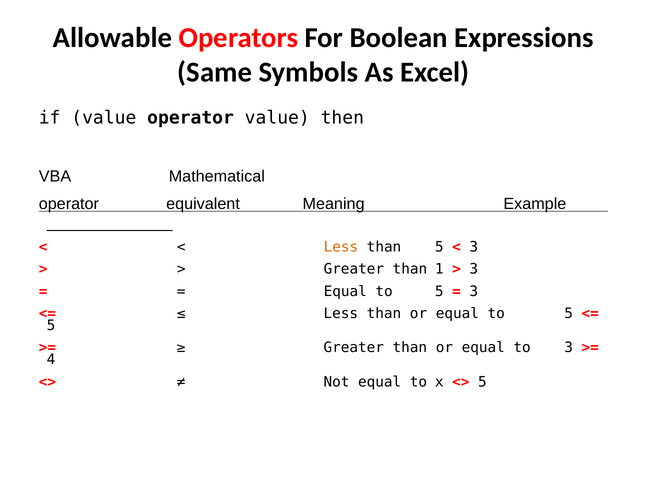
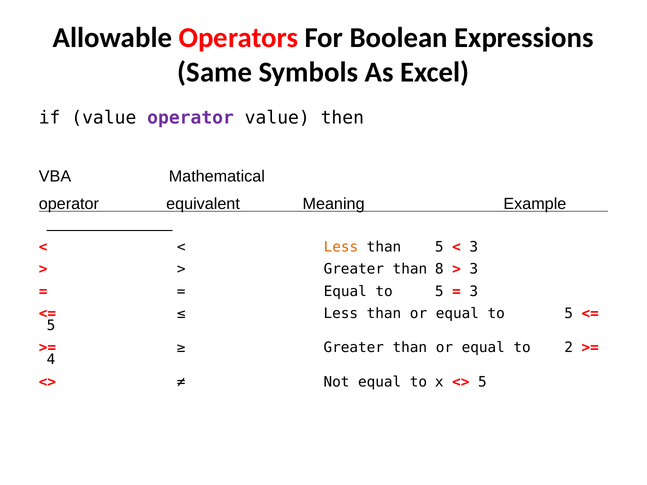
operator colour: black -> purple (191, 118)
1: 1 -> 8 (439, 269)
to 3: 3 -> 2 (569, 348)
